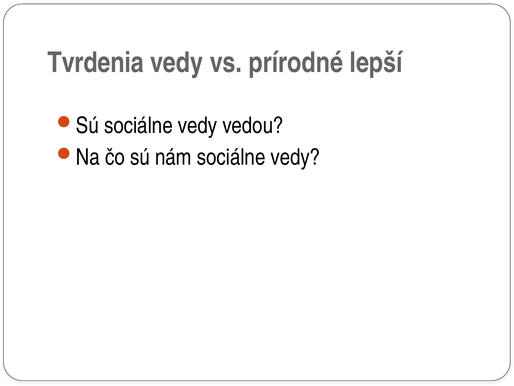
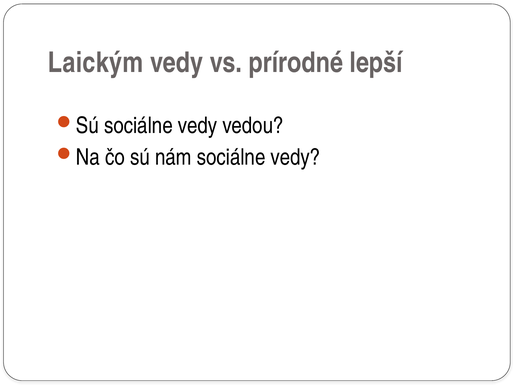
Tvrdenia: Tvrdenia -> Laickým (96, 63)
